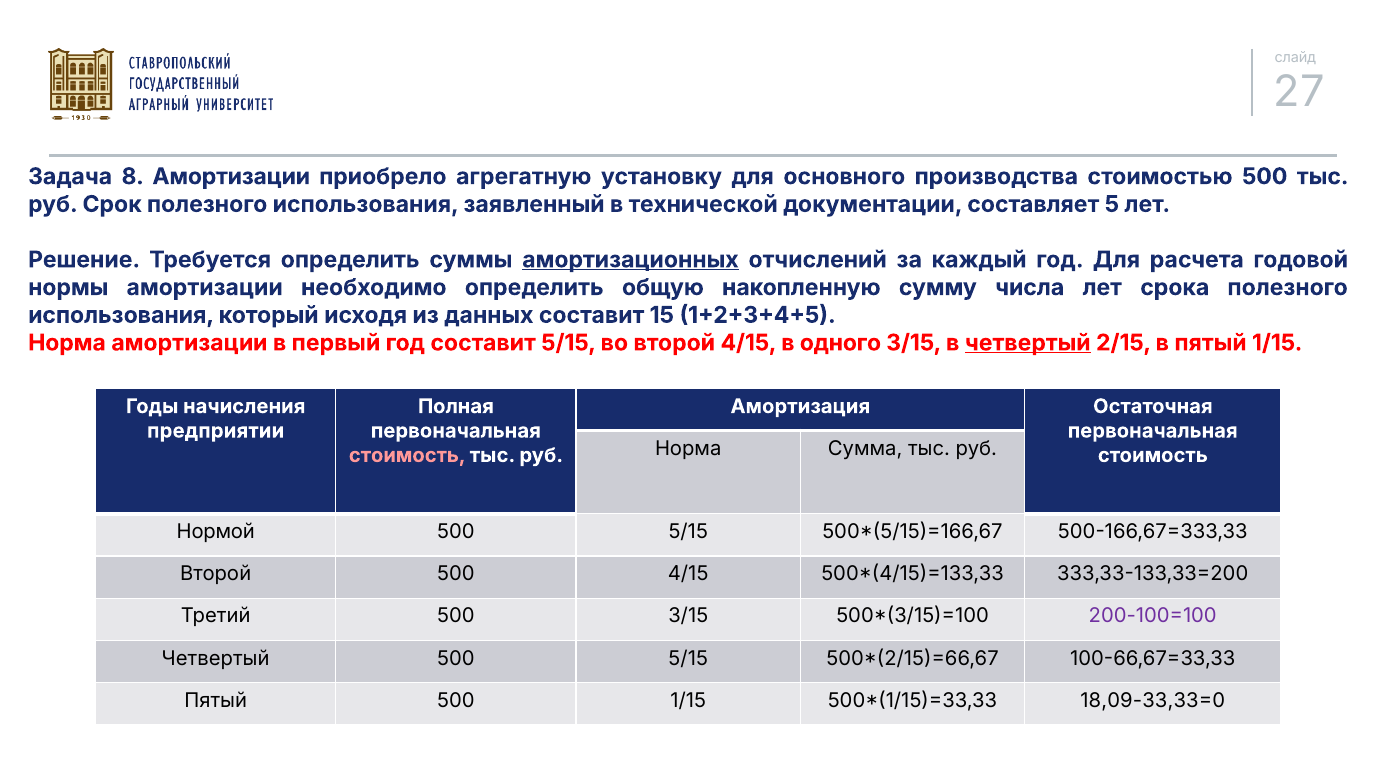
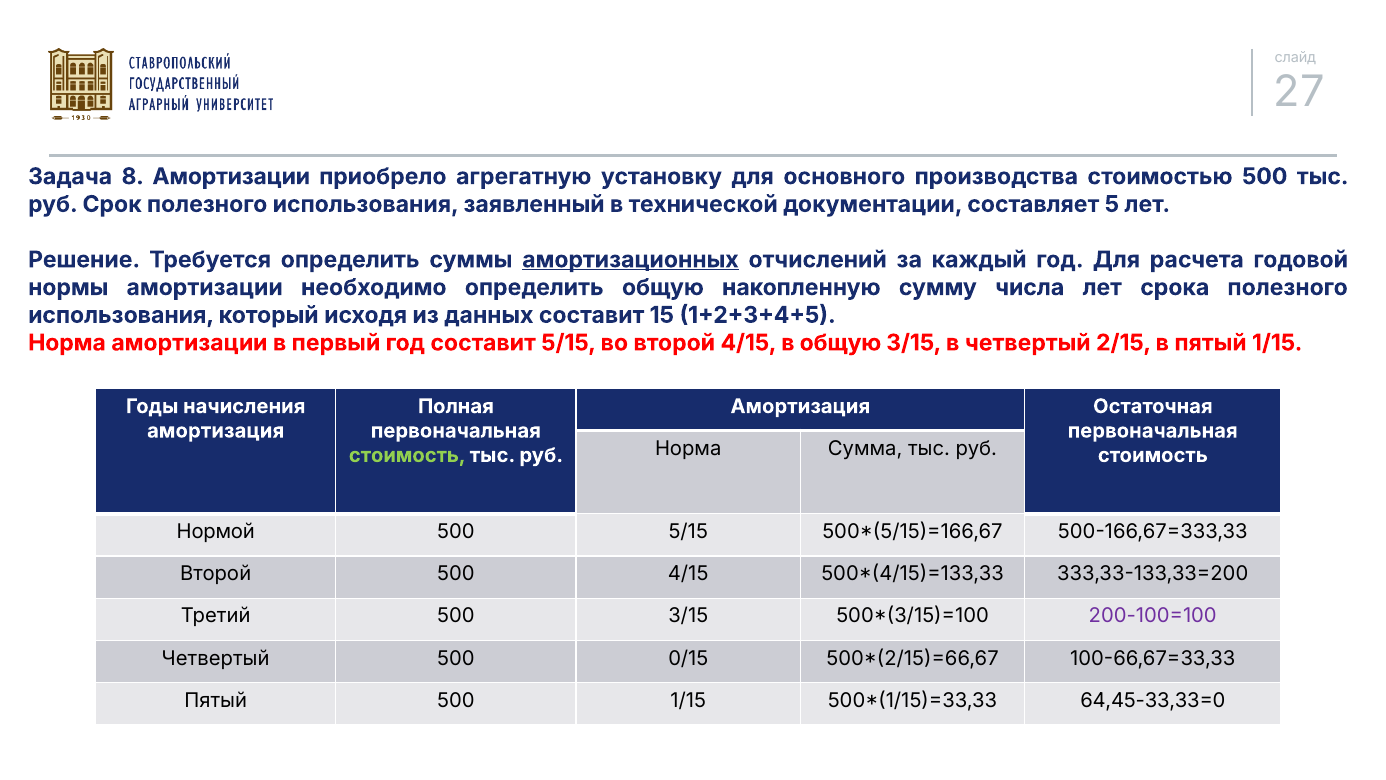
в одного: одного -> общую (840, 343)
четвертый underline: present -> none (1028, 343)
предприятии: предприятии -> амортизация (216, 431)
стоимость colour: pink -> light green (407, 455)
Четвертый 500 5/15: 5/15 -> 0/15 (688, 658)
18,09-33,33=0: 18,09-33,33=0 -> 64,45-33,33=0 (1153, 700)
